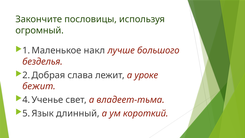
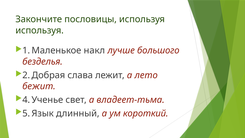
огромный: огромный -> используя (40, 30)
уроке: уроке -> лето (146, 75)
